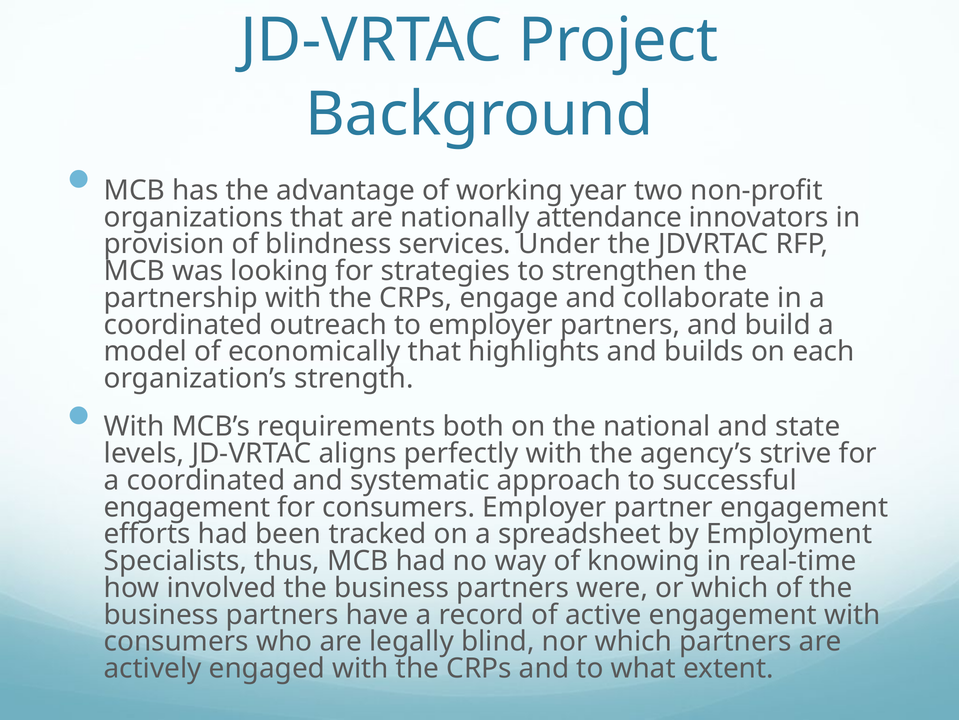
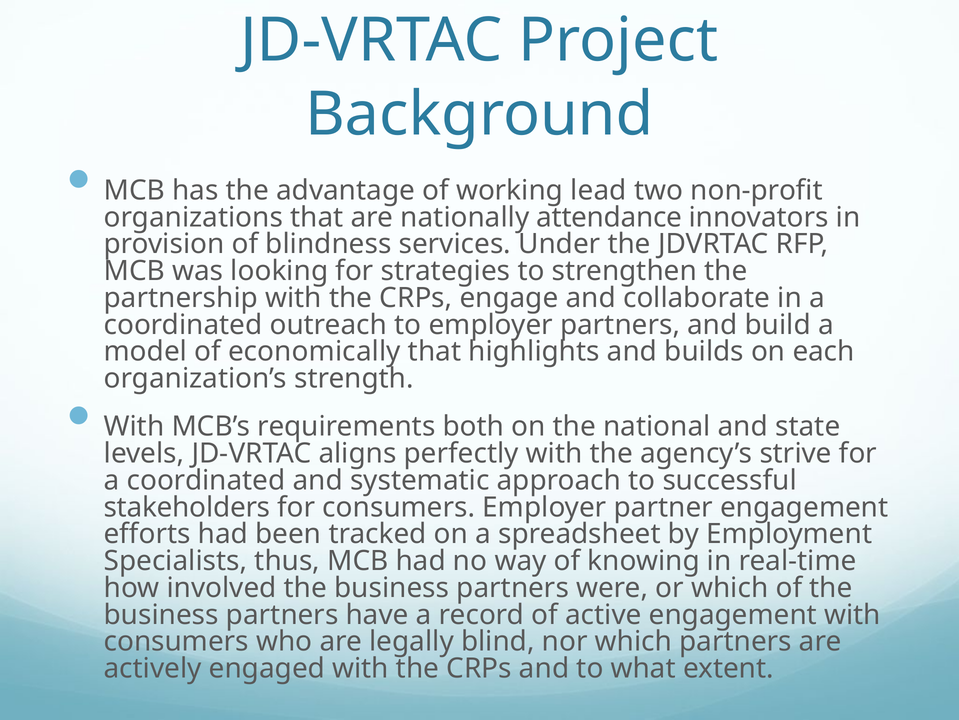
year: year -> lead (599, 190)
engagement: engagement -> stakeholders (187, 507)
